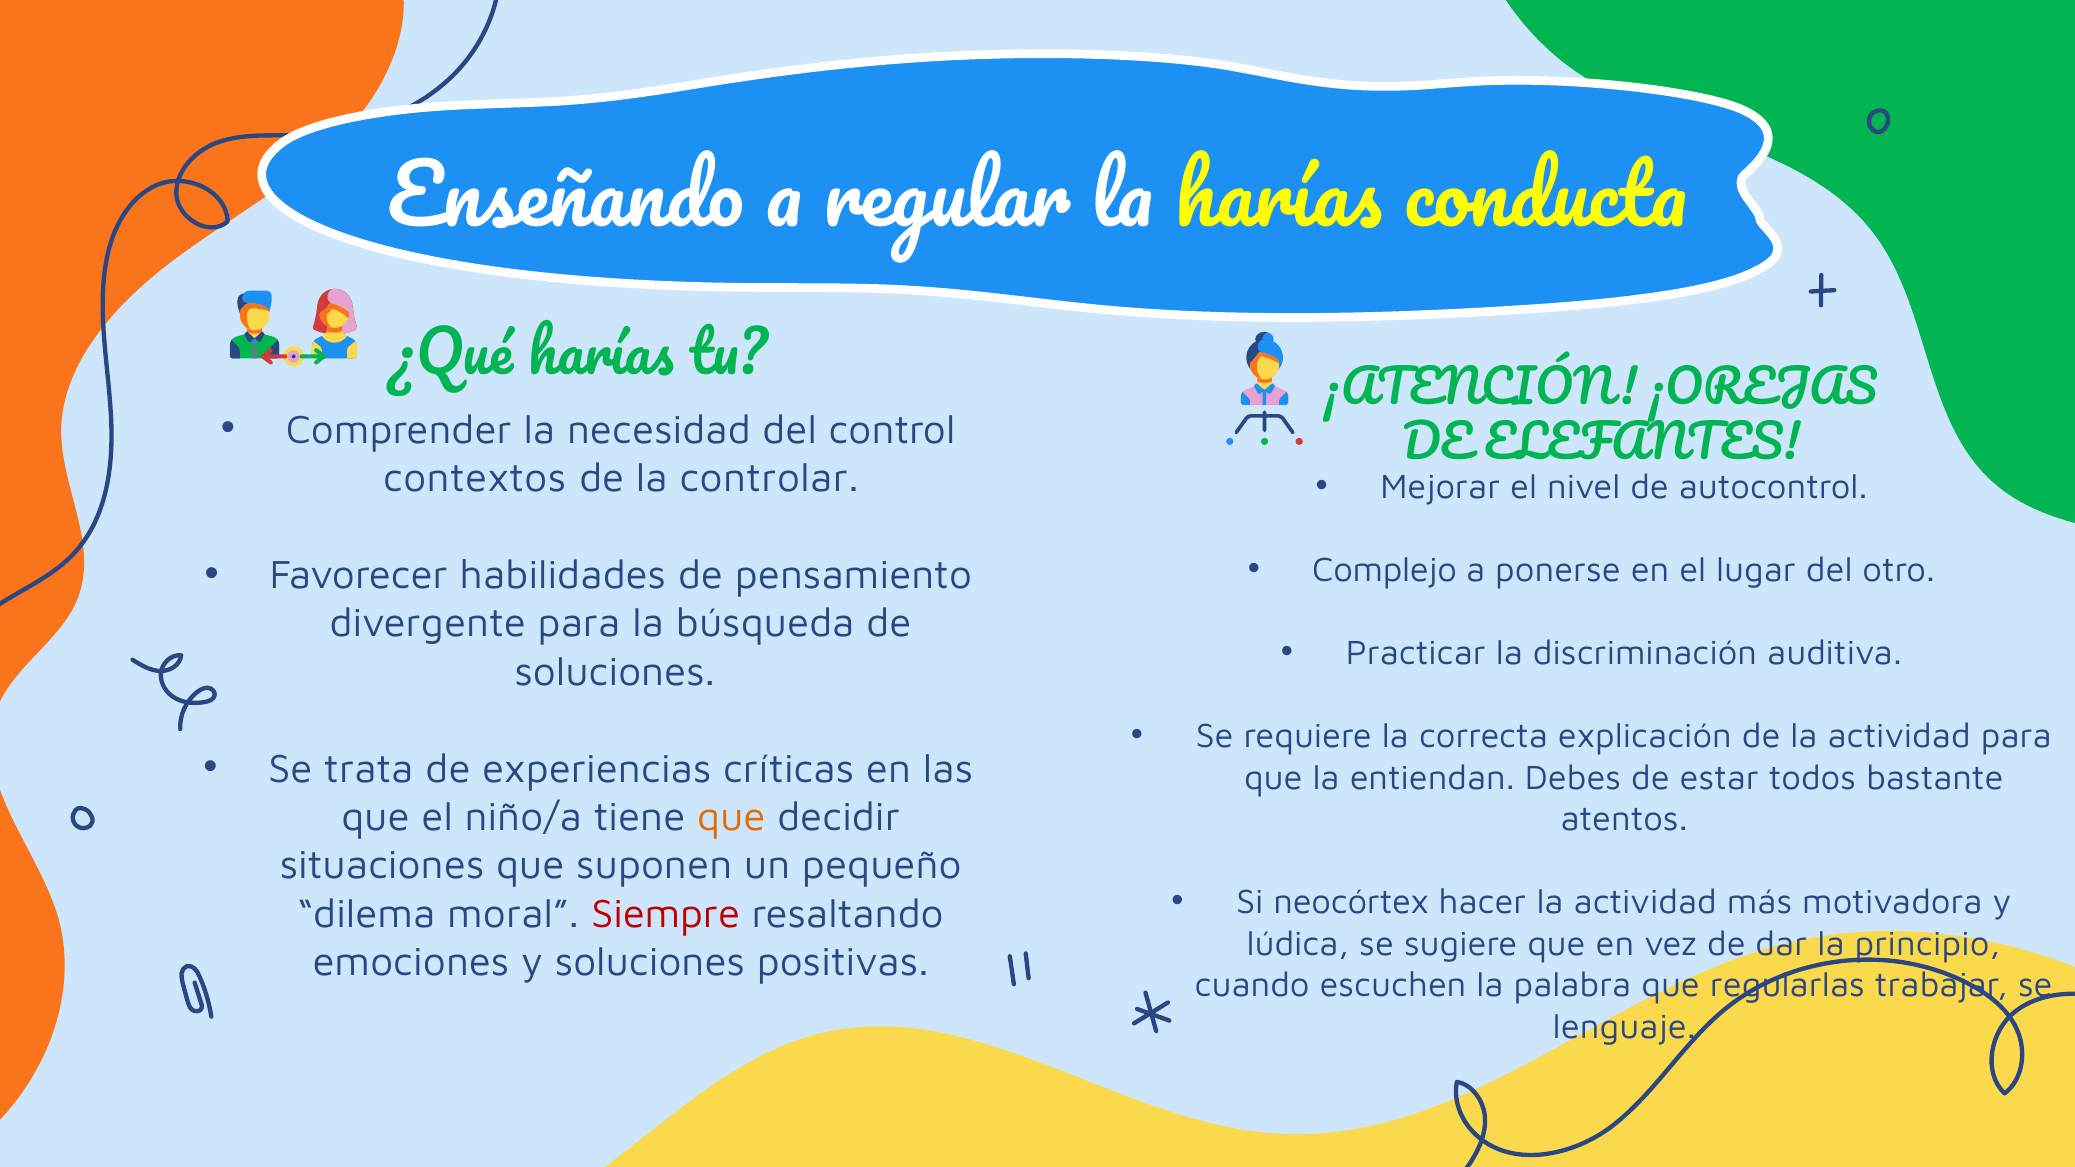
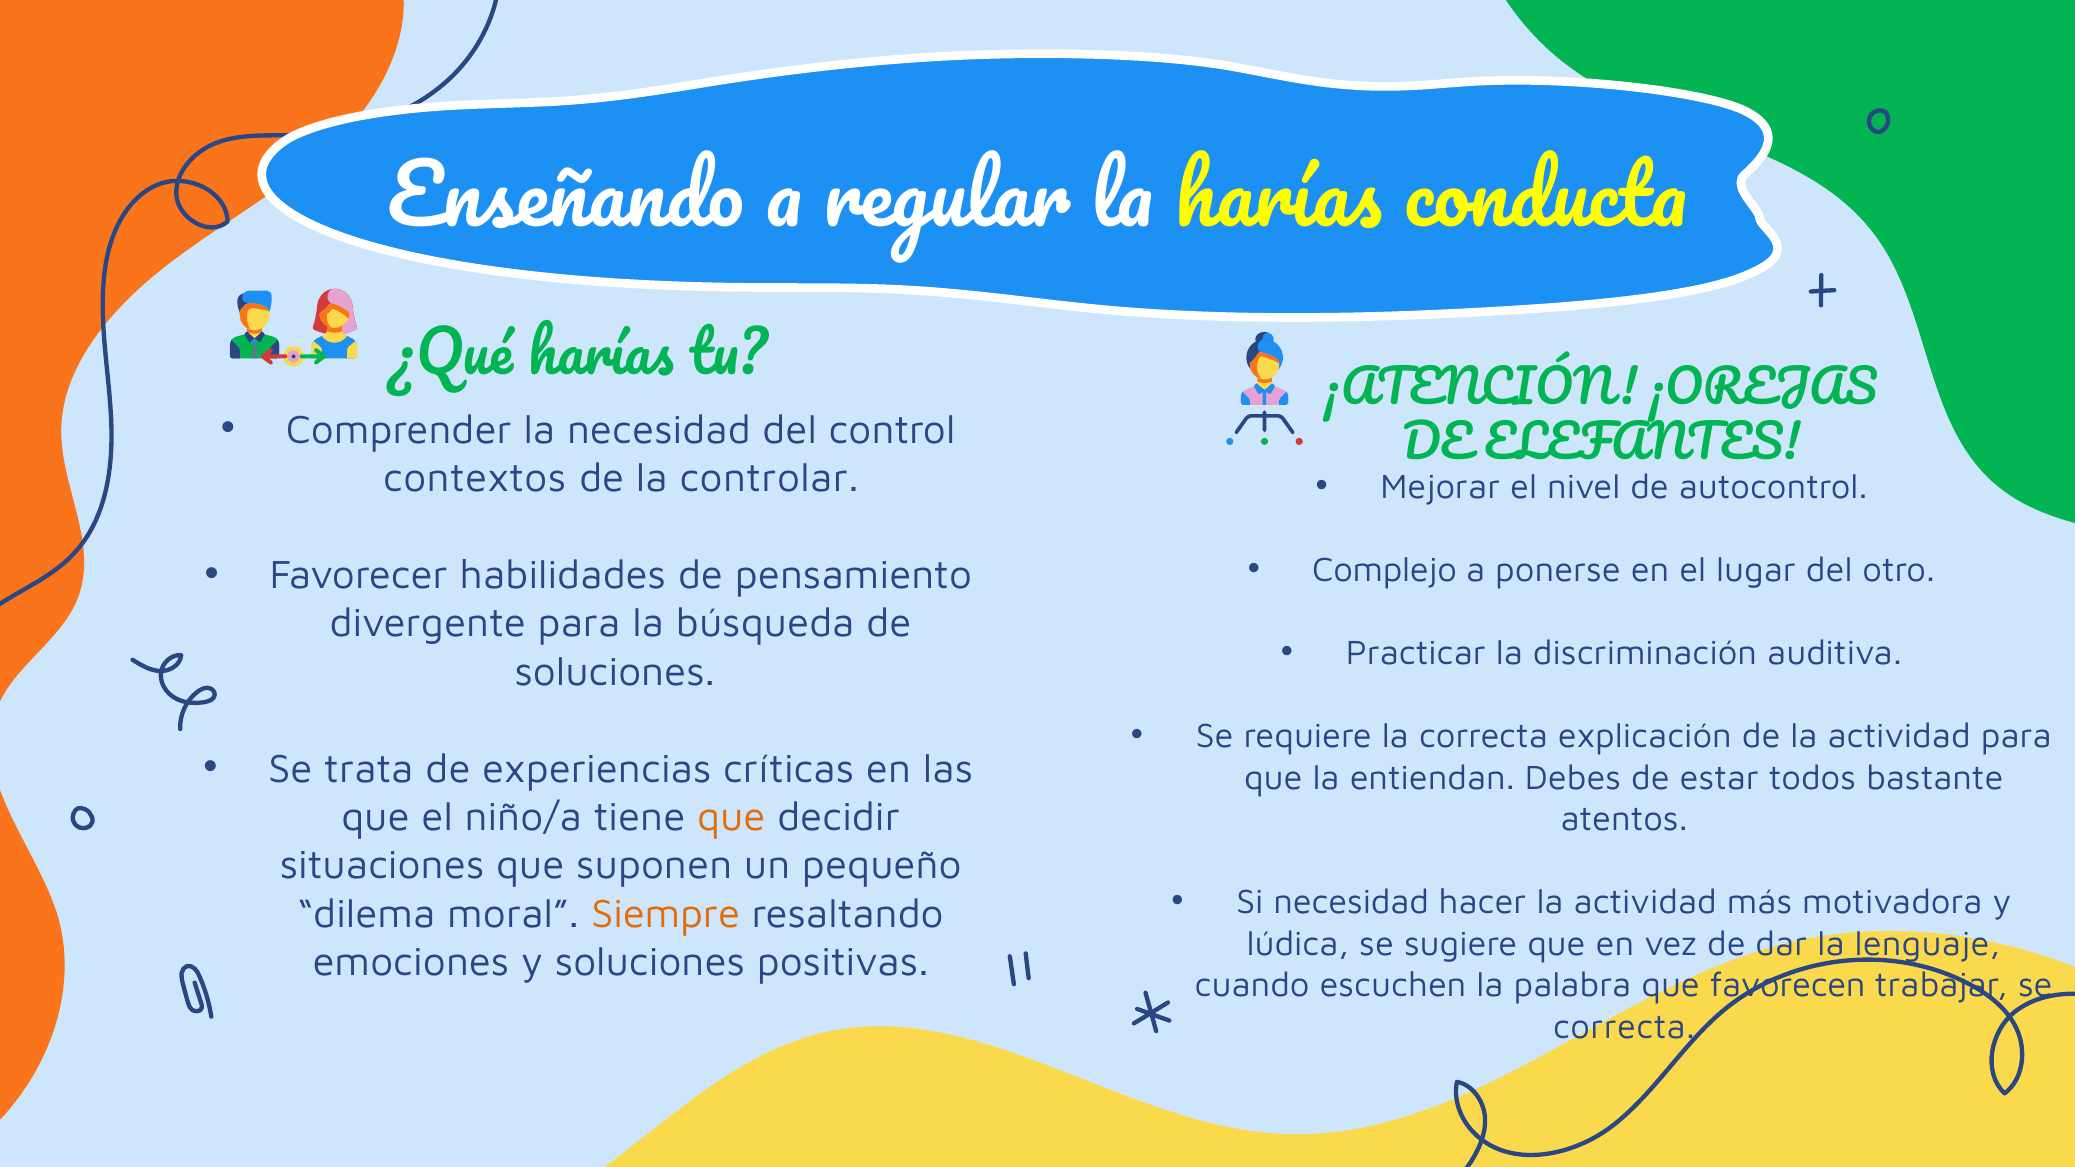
Si neocórtex: neocórtex -> necesidad (1351, 902)
Siempre colour: red -> orange (666, 914)
principio: principio -> lenguaje (1928, 944)
regularlas: regularlas -> favorecen (1788, 985)
lenguaje: lenguaje -> correcta (1624, 1027)
